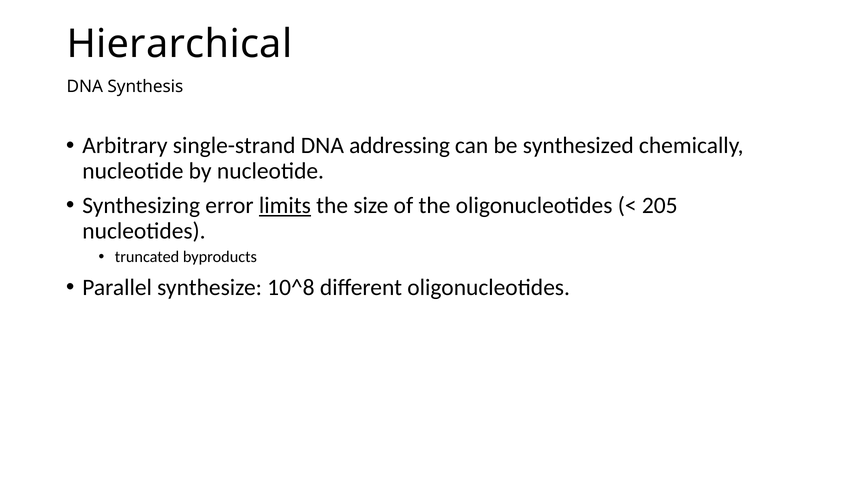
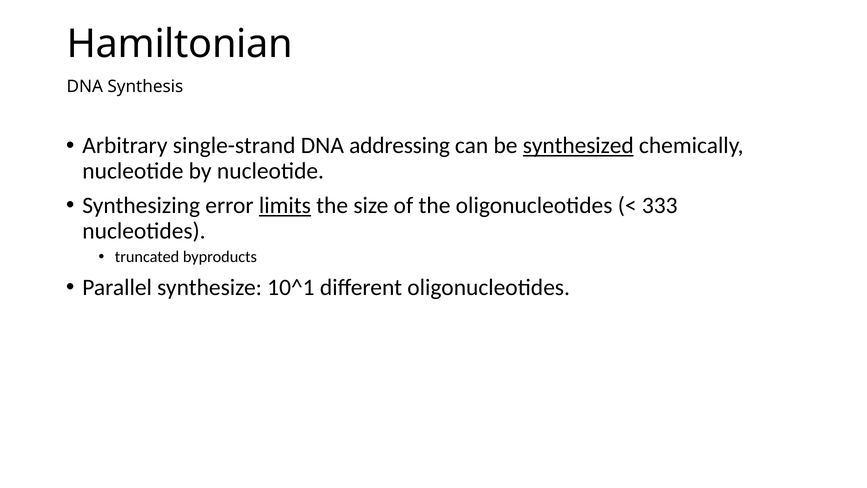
Hierarchical: Hierarchical -> Hamiltonian (180, 44)
synthesized underline: none -> present (578, 146)
205: 205 -> 333 (660, 205)
10^8: 10^8 -> 10^1 (291, 287)
